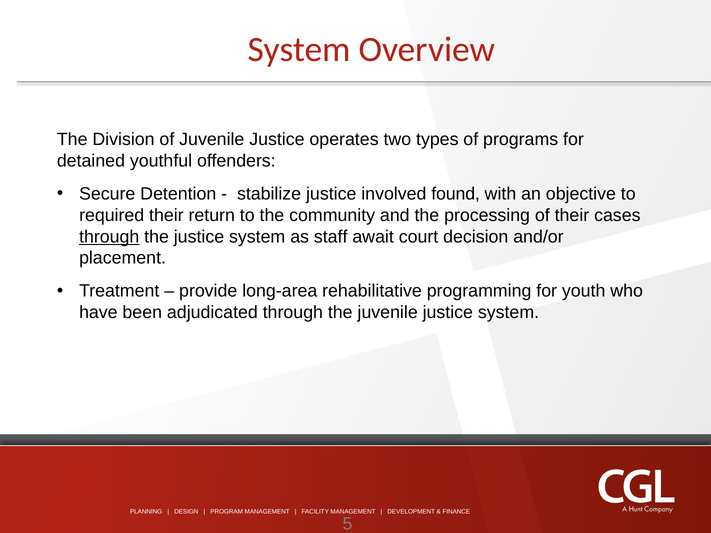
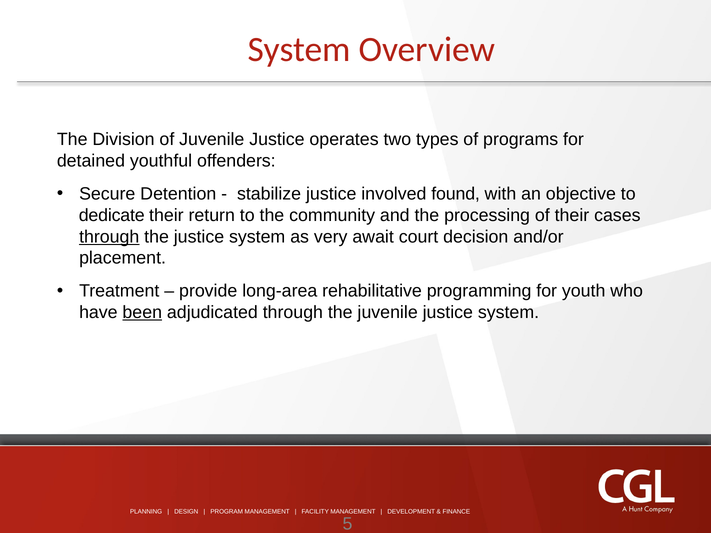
required: required -> dedicate (112, 215)
staff: staff -> very (331, 237)
been underline: none -> present (142, 313)
